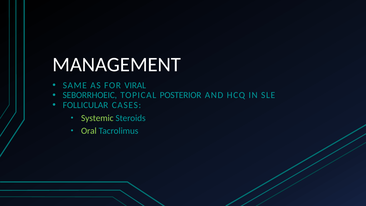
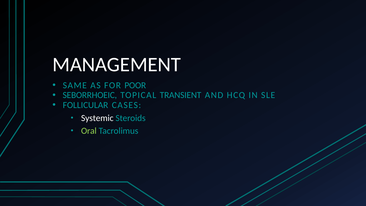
VIRAL: VIRAL -> POOR (135, 85)
POSTERIOR: POSTERIOR -> TRANSIENT (181, 95)
Systemic colour: light green -> white (97, 118)
